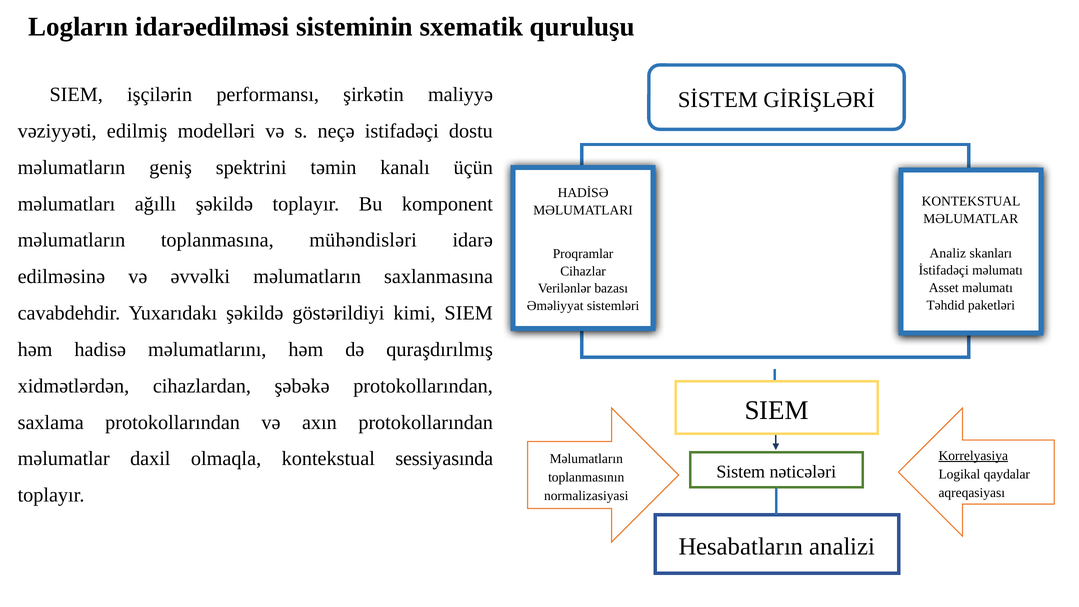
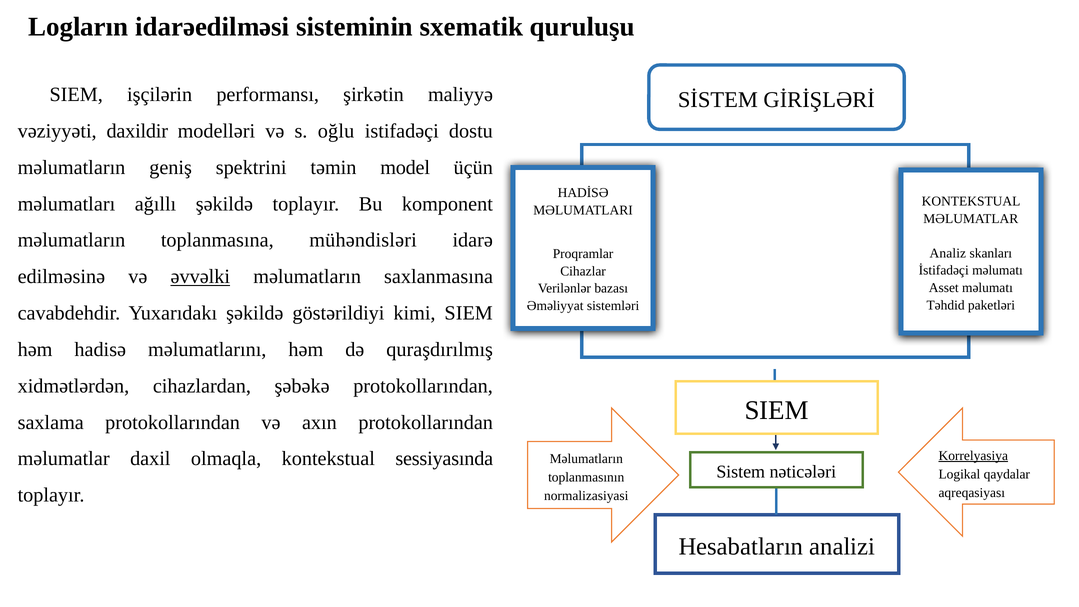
edilmiş: edilmiş -> daxildir (137, 131)
neçə: neçə -> oğlu (336, 131)
kanalı: kanalı -> model (405, 167)
əvvəlki underline: none -> present (200, 277)
